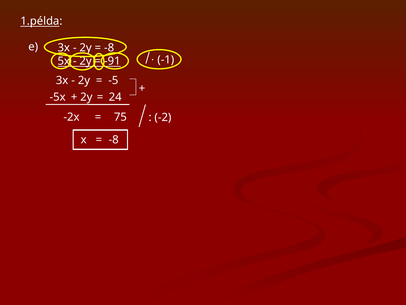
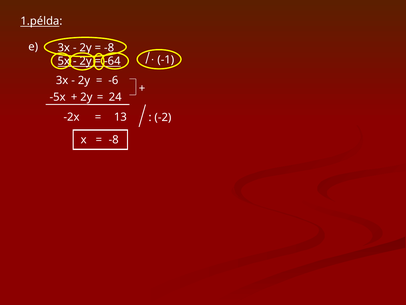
-91: -91 -> -64 (112, 61)
-5: -5 -> -6 (113, 80)
75: 75 -> 13 (120, 117)
